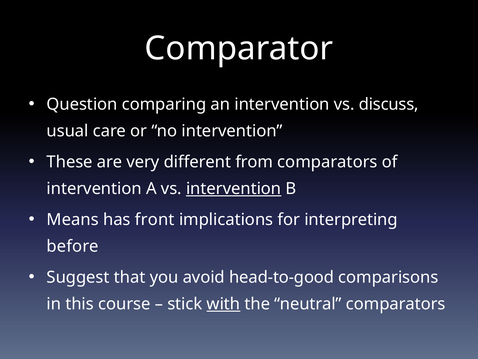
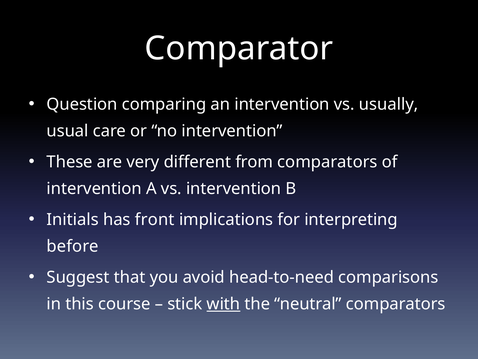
discuss: discuss -> usually (389, 104)
intervention underline: present -> none (234, 189)
Means: Means -> Initials (73, 219)
head-to-good: head-to-good -> head-to-need (282, 277)
